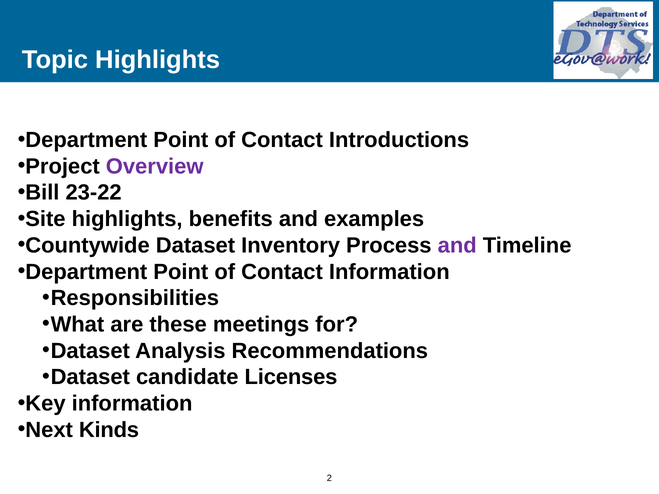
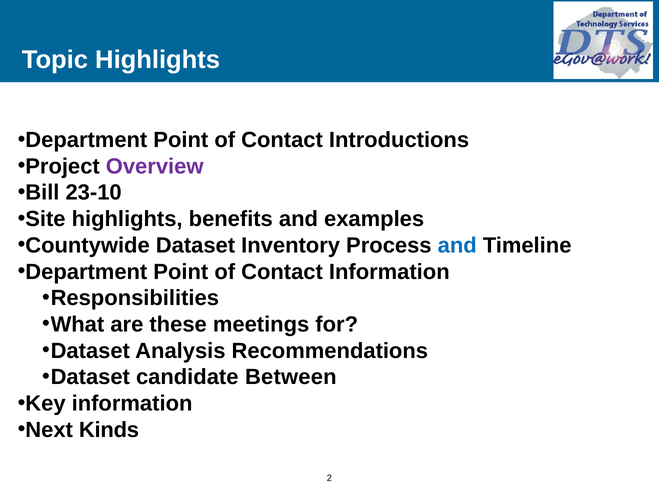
23-22: 23-22 -> 23-10 (94, 193)
and colour: purple -> blue (457, 246)
Licenses: Licenses -> Between (291, 377)
